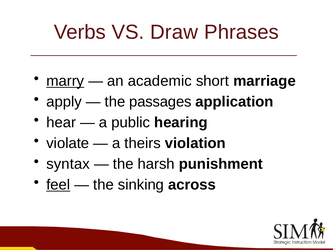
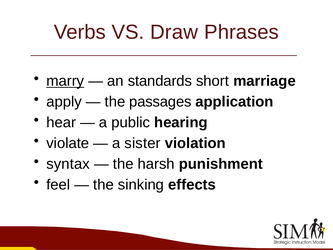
academic: academic -> standards (160, 81)
theirs: theirs -> sister (143, 143)
feel underline: present -> none (58, 185)
across: across -> effects (192, 185)
